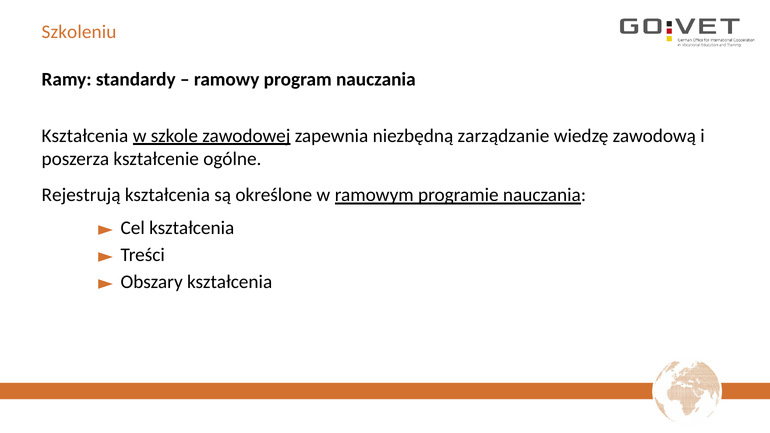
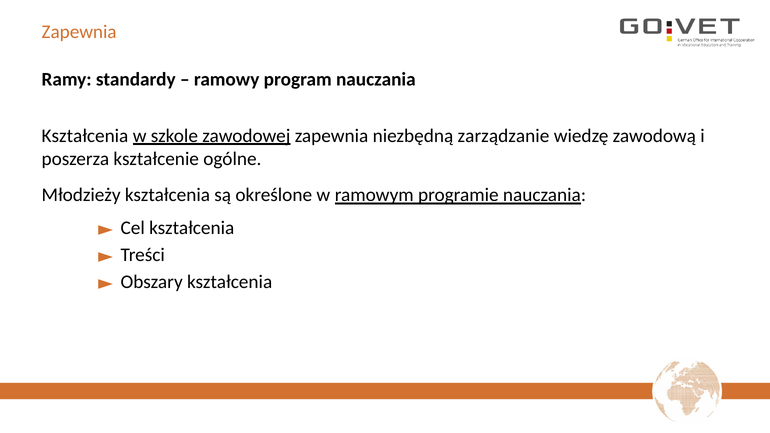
Szkoleniu: Szkoleniu -> Zapewnia (79, 32)
Rejestrują: Rejestrują -> Młodzieży (81, 195)
